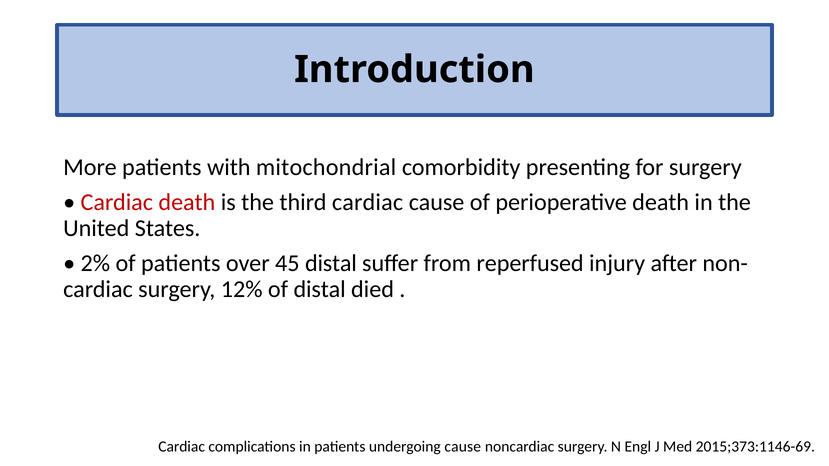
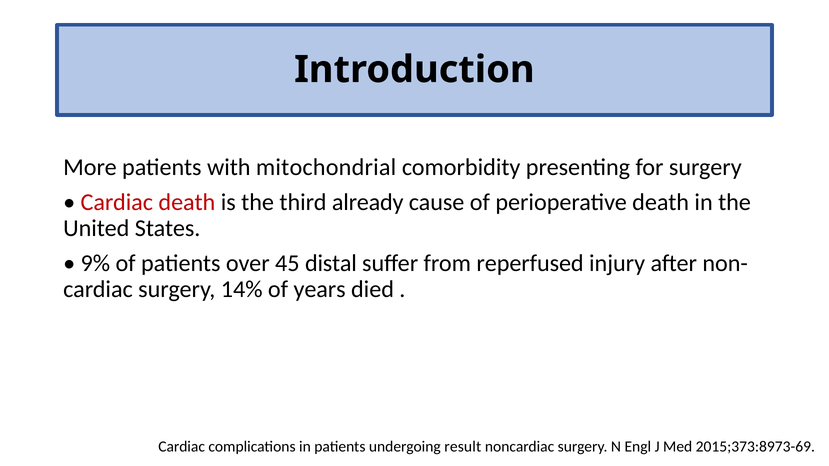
third cardiac: cardiac -> already (368, 202)
2%: 2% -> 9% (95, 263)
12%: 12% -> 14% (242, 289)
of distal: distal -> years (320, 289)
undergoing cause: cause -> result (463, 447)
2015;373:1146-69: 2015;373:1146-69 -> 2015;373:8973-69 (755, 447)
